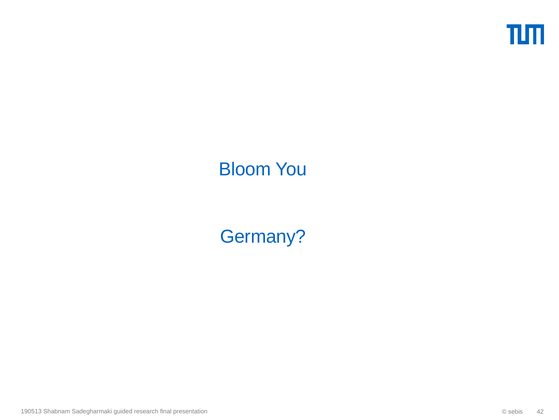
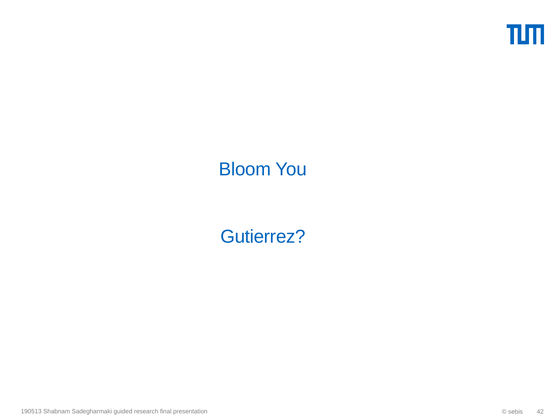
Germany: Germany -> Gutierrez (263, 236)
